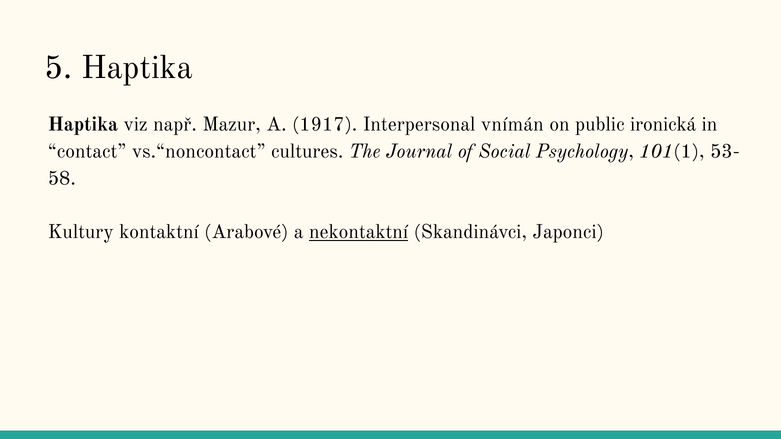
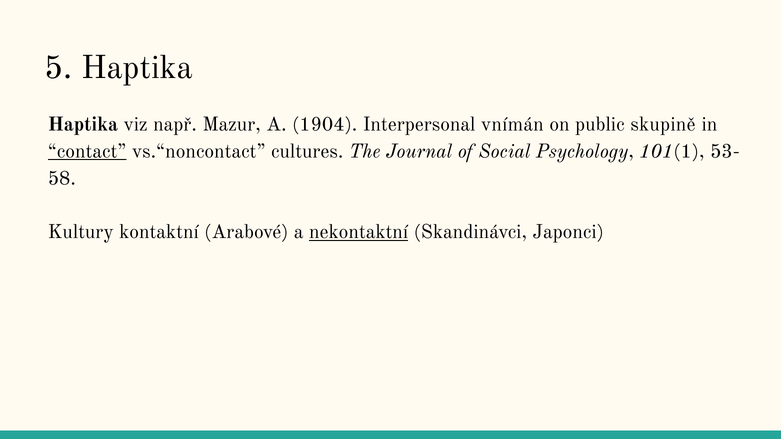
1917: 1917 -> 1904 (325, 124)
ironická: ironická -> skupině (663, 124)
contact underline: none -> present (87, 151)
